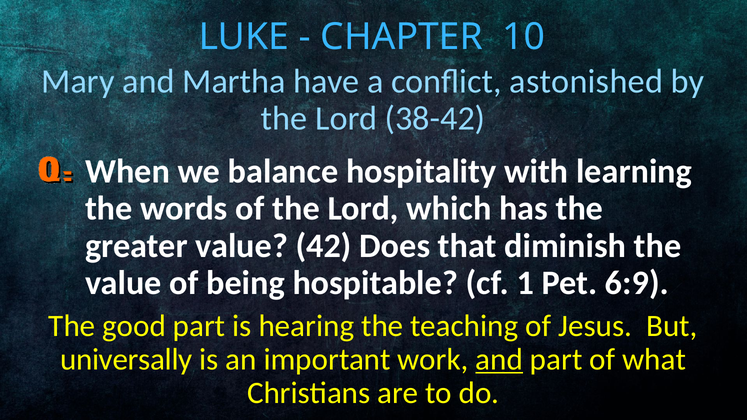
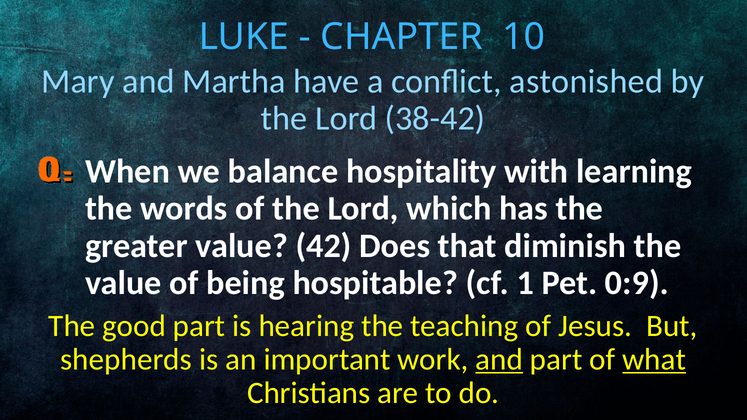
6:9: 6:9 -> 0:9 (637, 283)
universally: universally -> shepherds (126, 360)
what underline: none -> present (654, 360)
